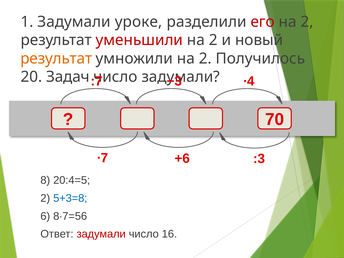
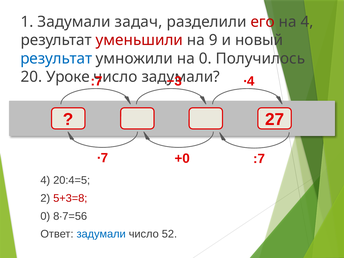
уроке: уроке -> задач (139, 22)
2: 2 -> 4 (307, 22)
2: 2 -> 9 (213, 40)
результат colour: orange -> blue (56, 59)
умножили на 2: 2 -> 0 (205, 59)
Задач: Задач -> Уроке (68, 77)
70: 70 -> 27 (275, 120)
+6: +6 -> +0 (182, 158)
:3: :3 -> :7 (259, 159)
8: 8 -> 4 (45, 180)
5+3=8 colour: blue -> red (70, 198)
6: 6 -> 0 (45, 216)
задумали colour: red -> blue (101, 234)
16: 16 -> 52 (169, 234)
